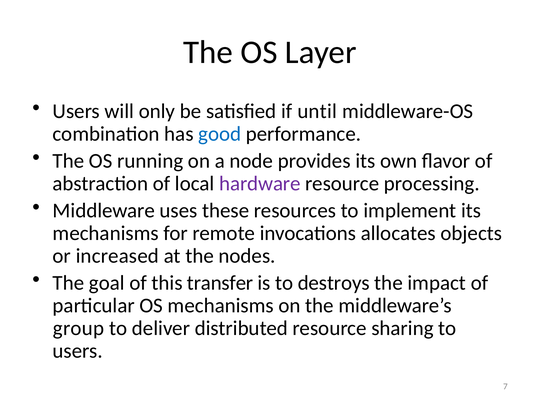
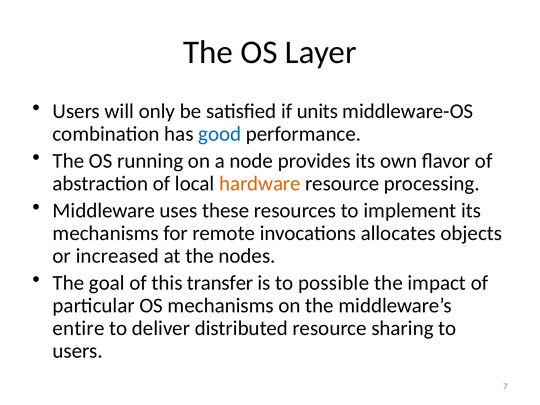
until: until -> units (317, 111)
hardware colour: purple -> orange (260, 184)
destroys: destroys -> possible (334, 283)
group: group -> entire (79, 328)
